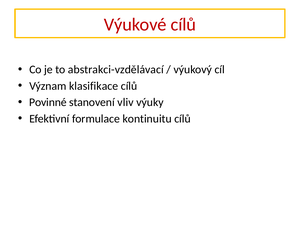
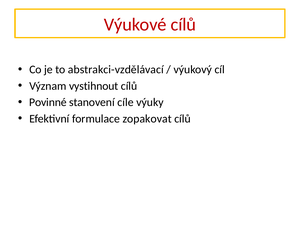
klasifikace: klasifikace -> vystihnout (94, 86)
vliv: vliv -> cíle (126, 102)
kontinuitu: kontinuitu -> zopakovat (147, 119)
